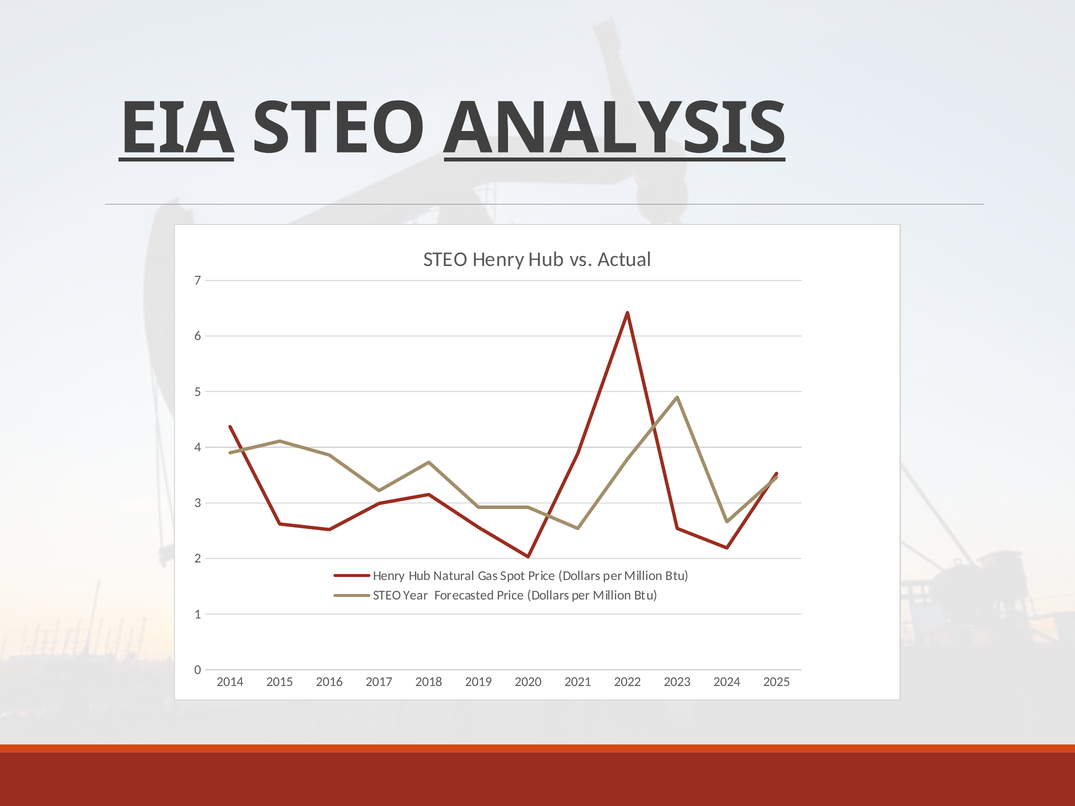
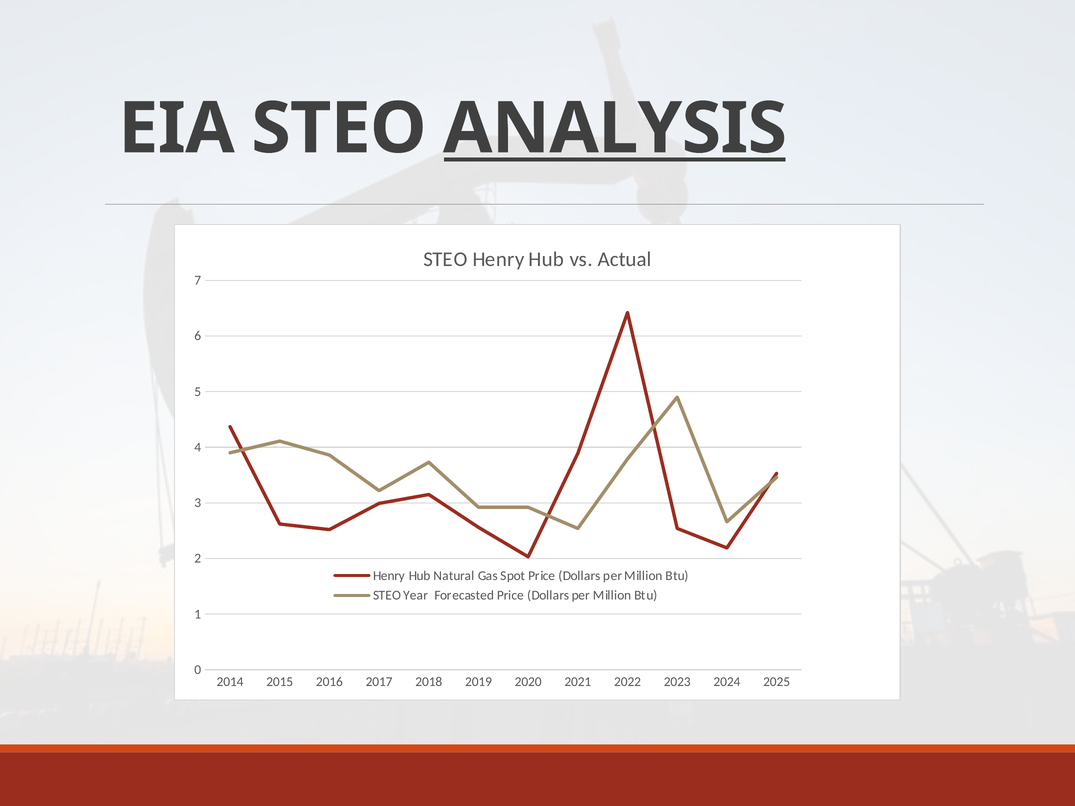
EIA underline: present -> none (176, 129)
